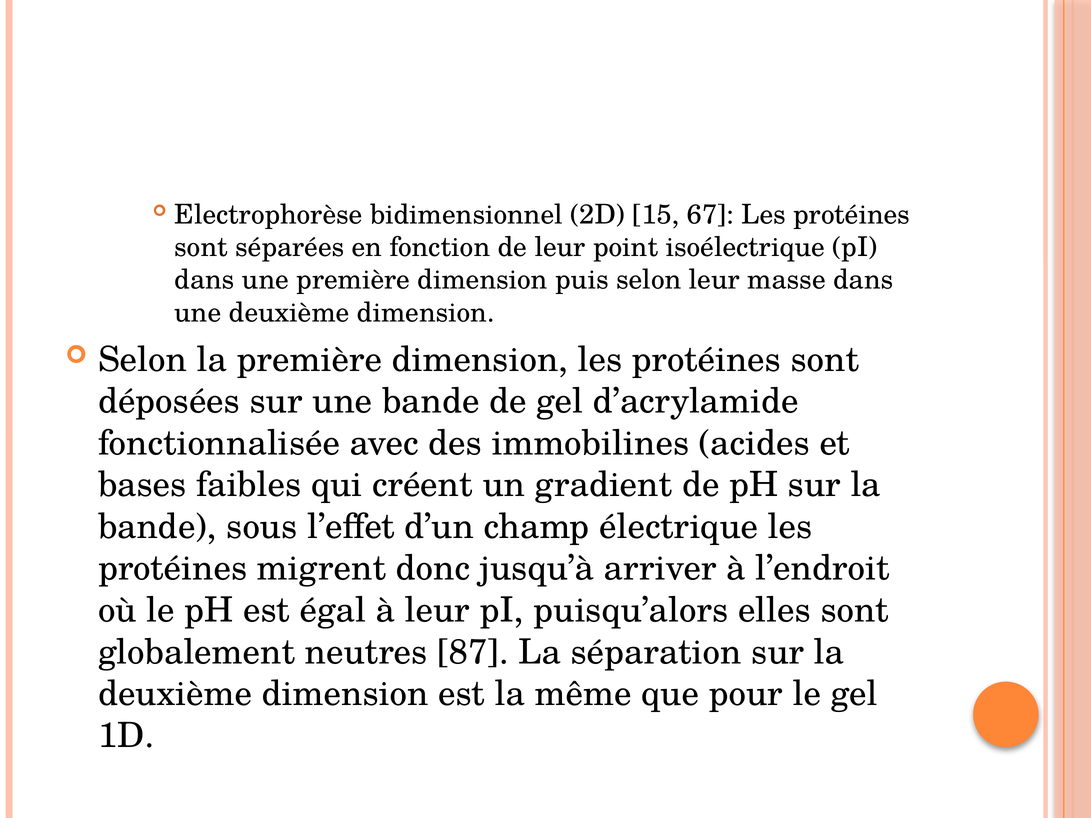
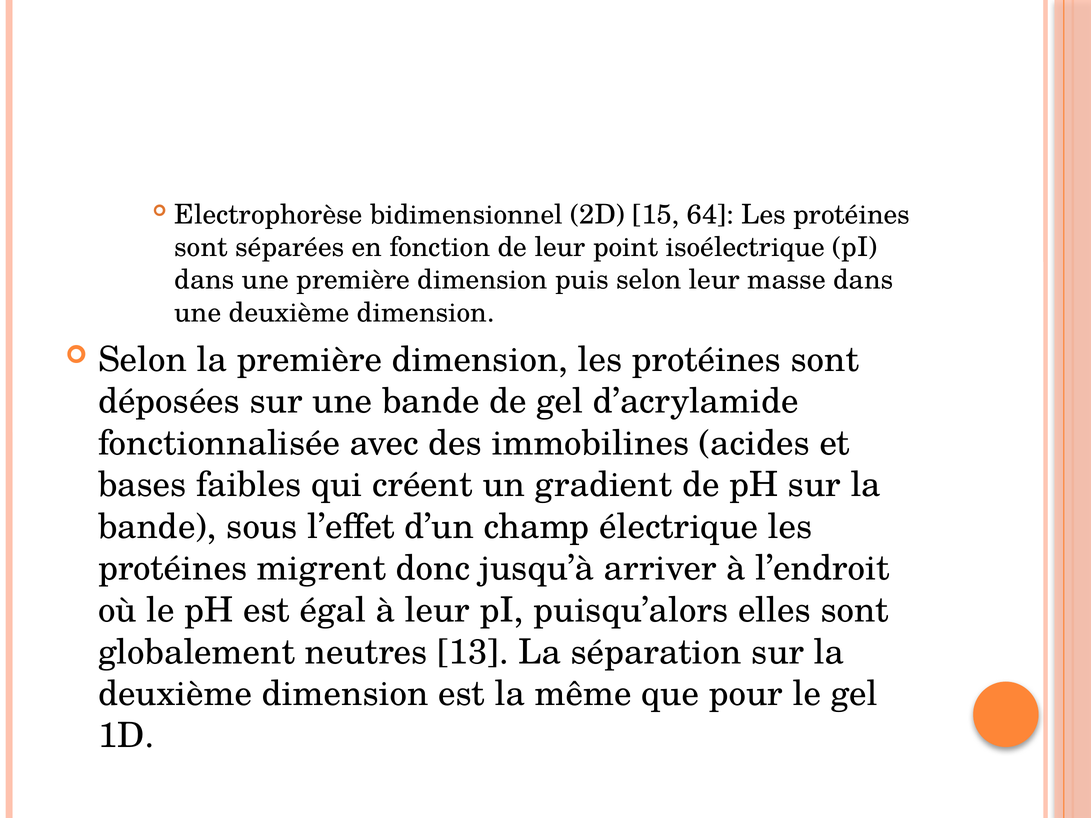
67: 67 -> 64 (710, 215)
87: 87 -> 13 (473, 652)
